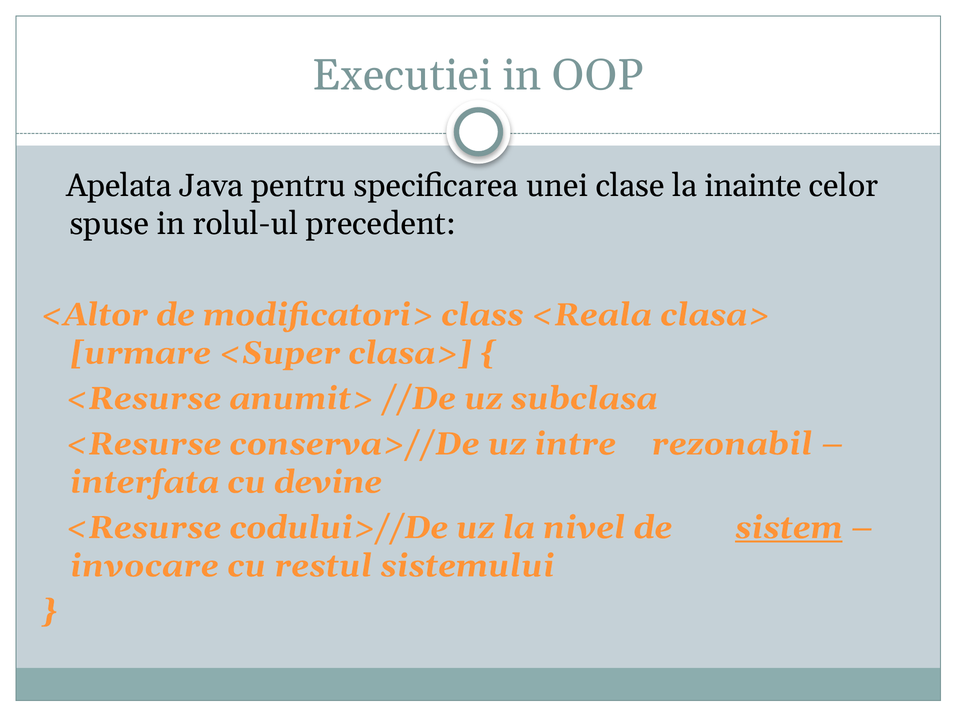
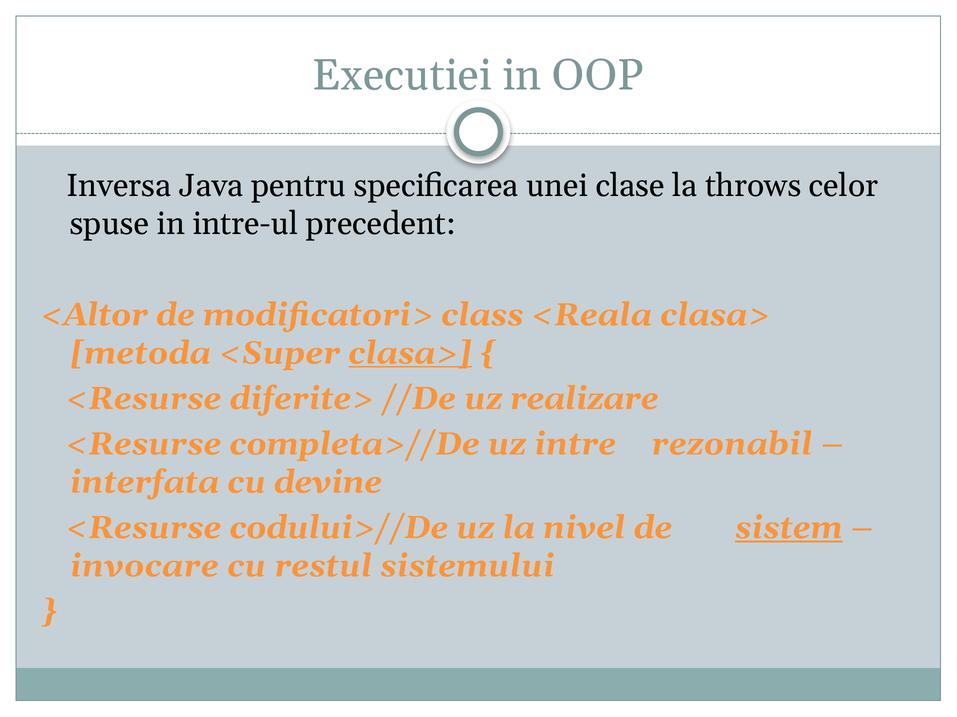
Apelata: Apelata -> Inversa (119, 186)
inainte: inainte -> throws (753, 186)
rolul-ul: rolul-ul -> intre-ul (246, 224)
urmare: urmare -> metoda (140, 353)
clasa> underline: none -> present (410, 353)
anumit>: anumit> -> diferite> (301, 399)
subclasa: subclasa -> realizare (584, 399)
conserva>//De: conserva>//De -> completa>//De (355, 444)
